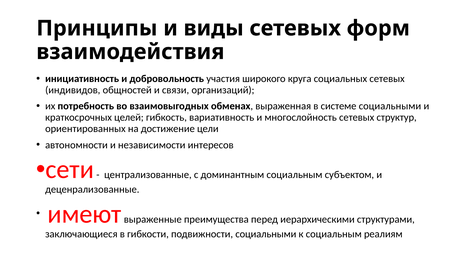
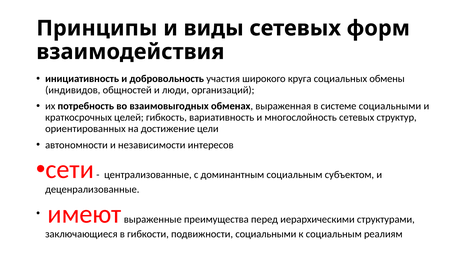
социальных сетевых: сетевых -> обмены (387, 79)
связи: связи -> люди (176, 90)
